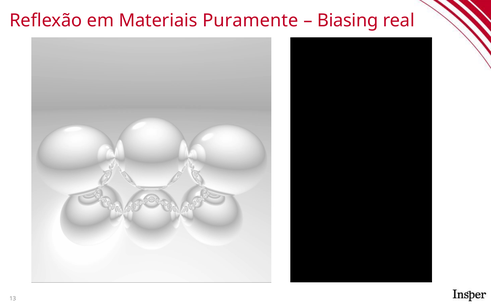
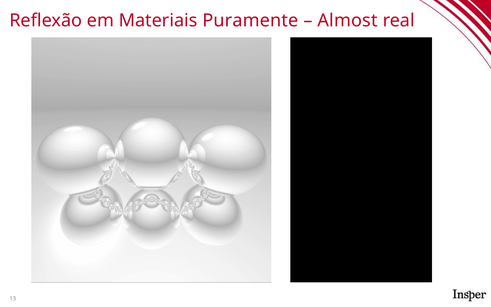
Biasing: Biasing -> Almost (348, 21)
